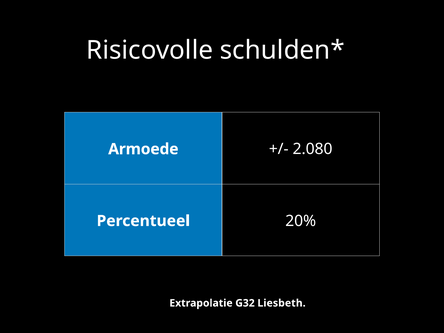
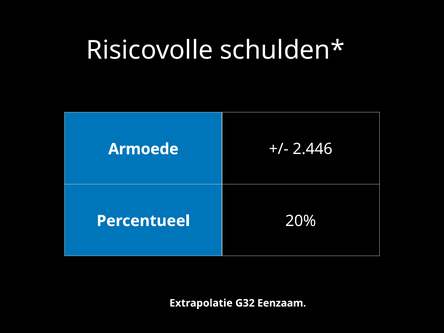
2.080: 2.080 -> 2.446 (313, 149)
Liesbeth: Liesbeth -> Eenzaam (282, 303)
